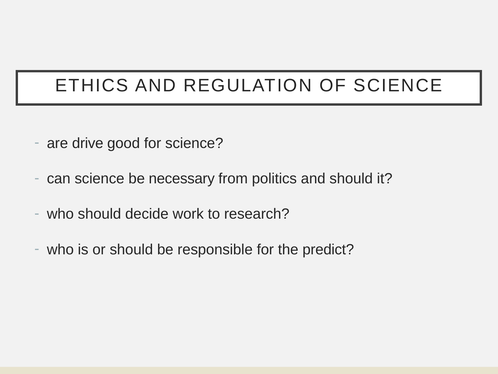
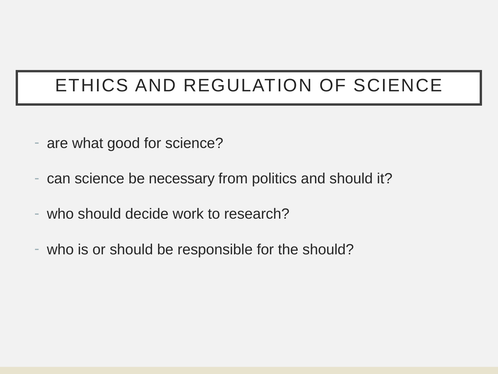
drive: drive -> what (88, 143)
the predict: predict -> should (328, 249)
